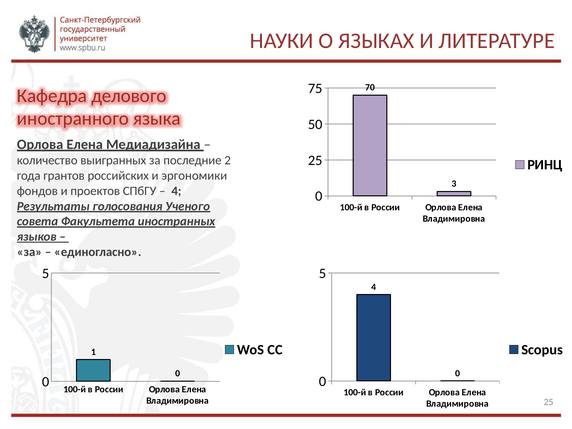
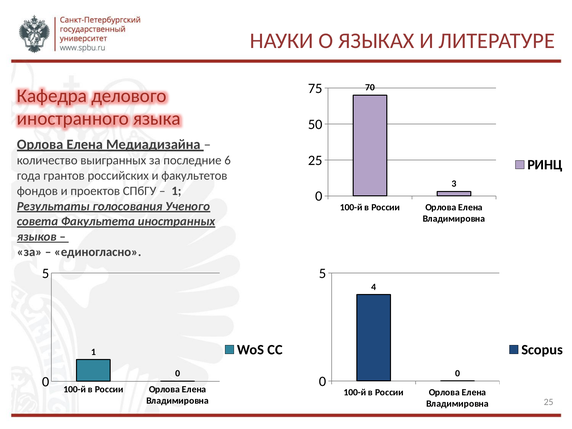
2: 2 -> 6 (228, 160)
эргономики: эргономики -> факультетов (194, 176)
4: 4 -> 1 (176, 191)
